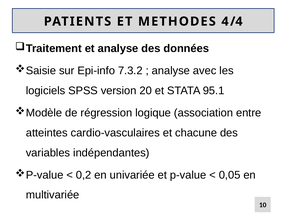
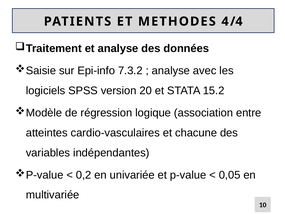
95.1: 95.1 -> 15.2 (214, 90)
